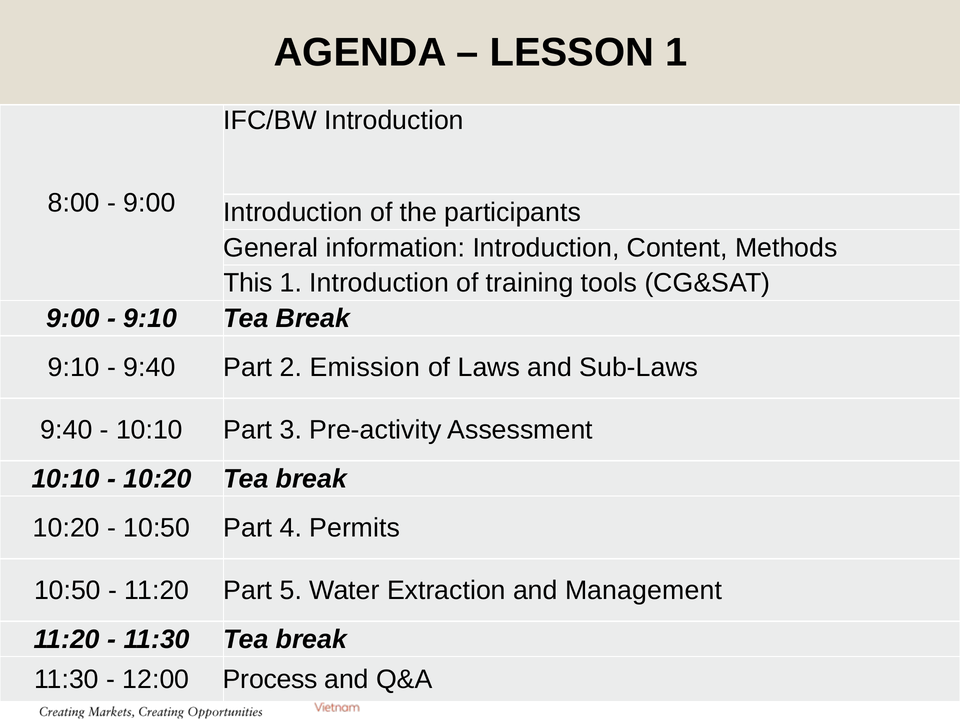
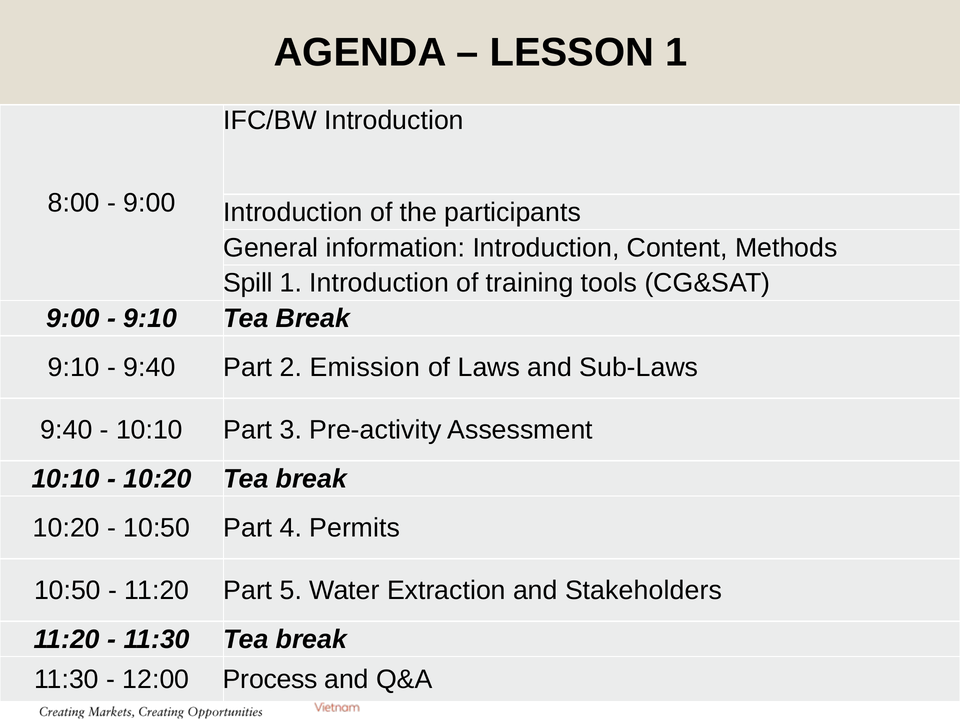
This: This -> Spill (248, 283)
Management: Management -> Stakeholders (644, 590)
